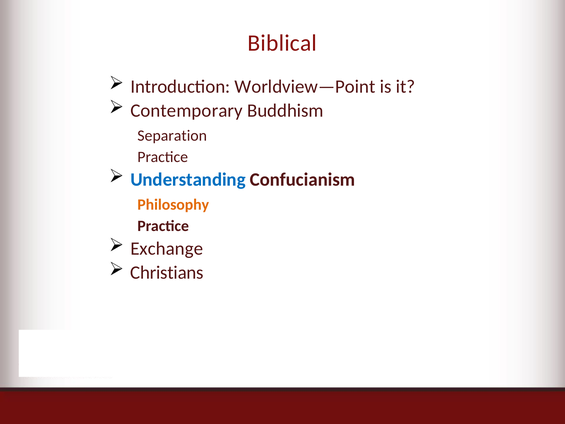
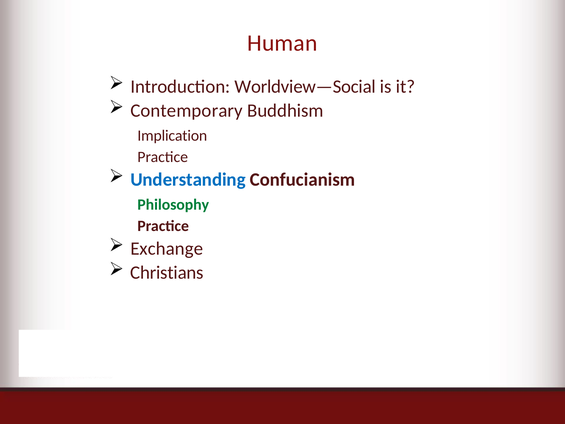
Biblical: Biblical -> Human (282, 43)
Worldview—Point: Worldview—Point -> Worldview—Social (305, 86)
Separation: Separation -> Implication (172, 135)
Philosophy colour: orange -> green (173, 204)
